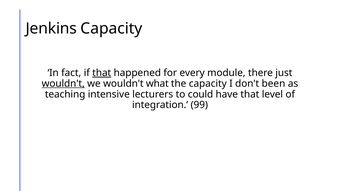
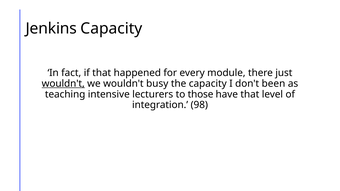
that underline: present -> none (102, 73)
what: what -> busy (157, 84)
could: could -> those (201, 94)
99: 99 -> 98 (199, 105)
